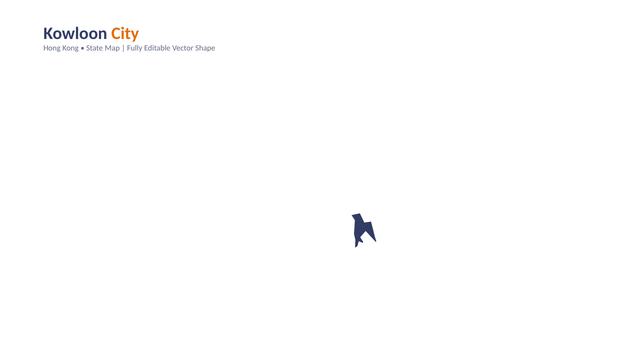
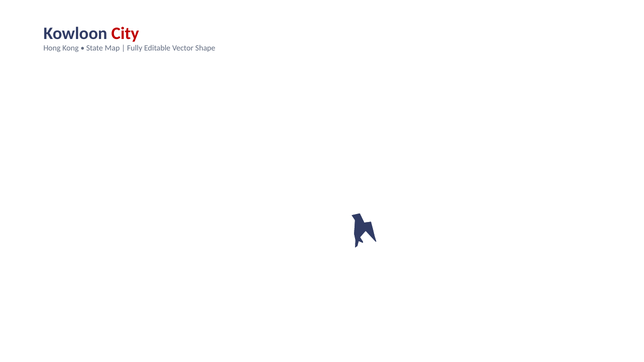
City colour: orange -> red (125, 33)
